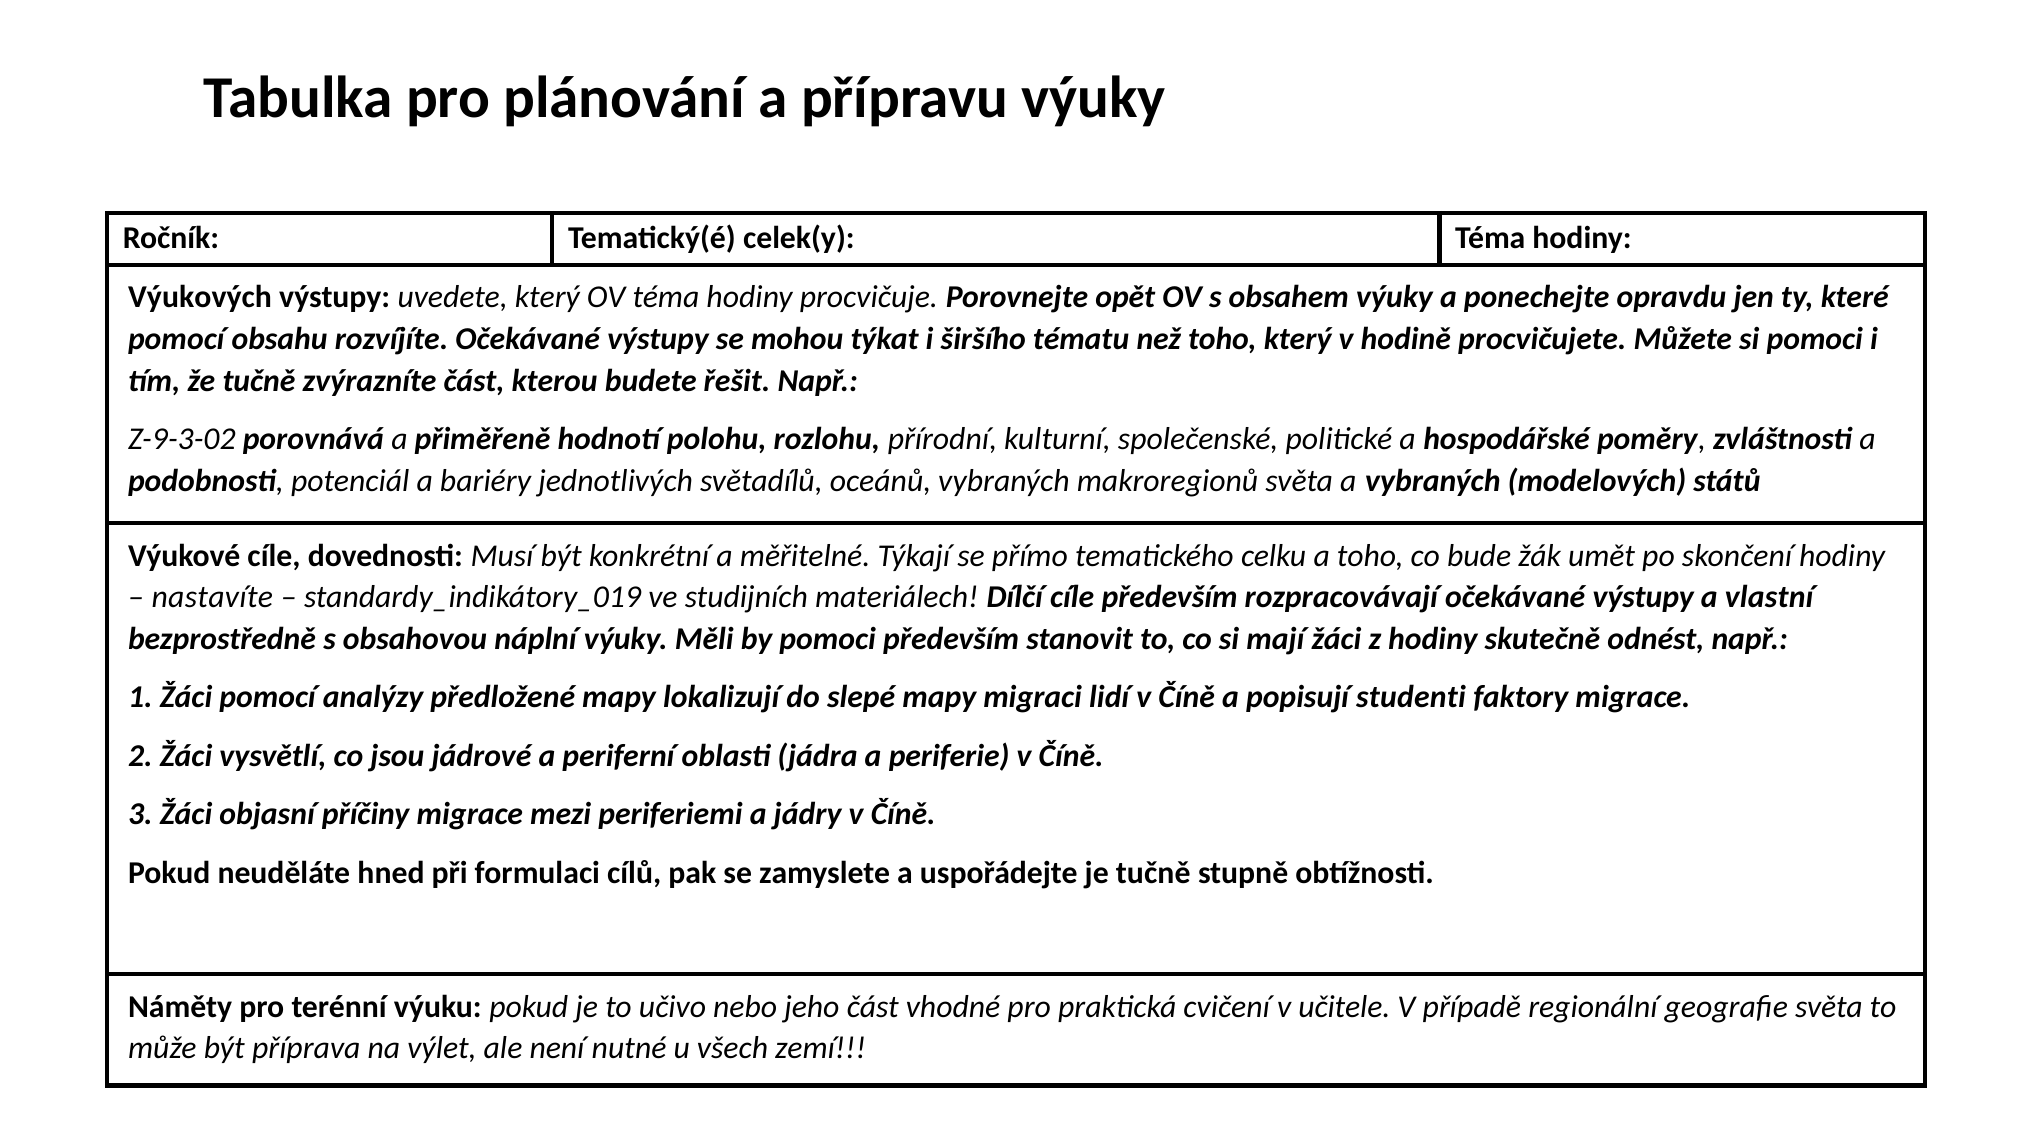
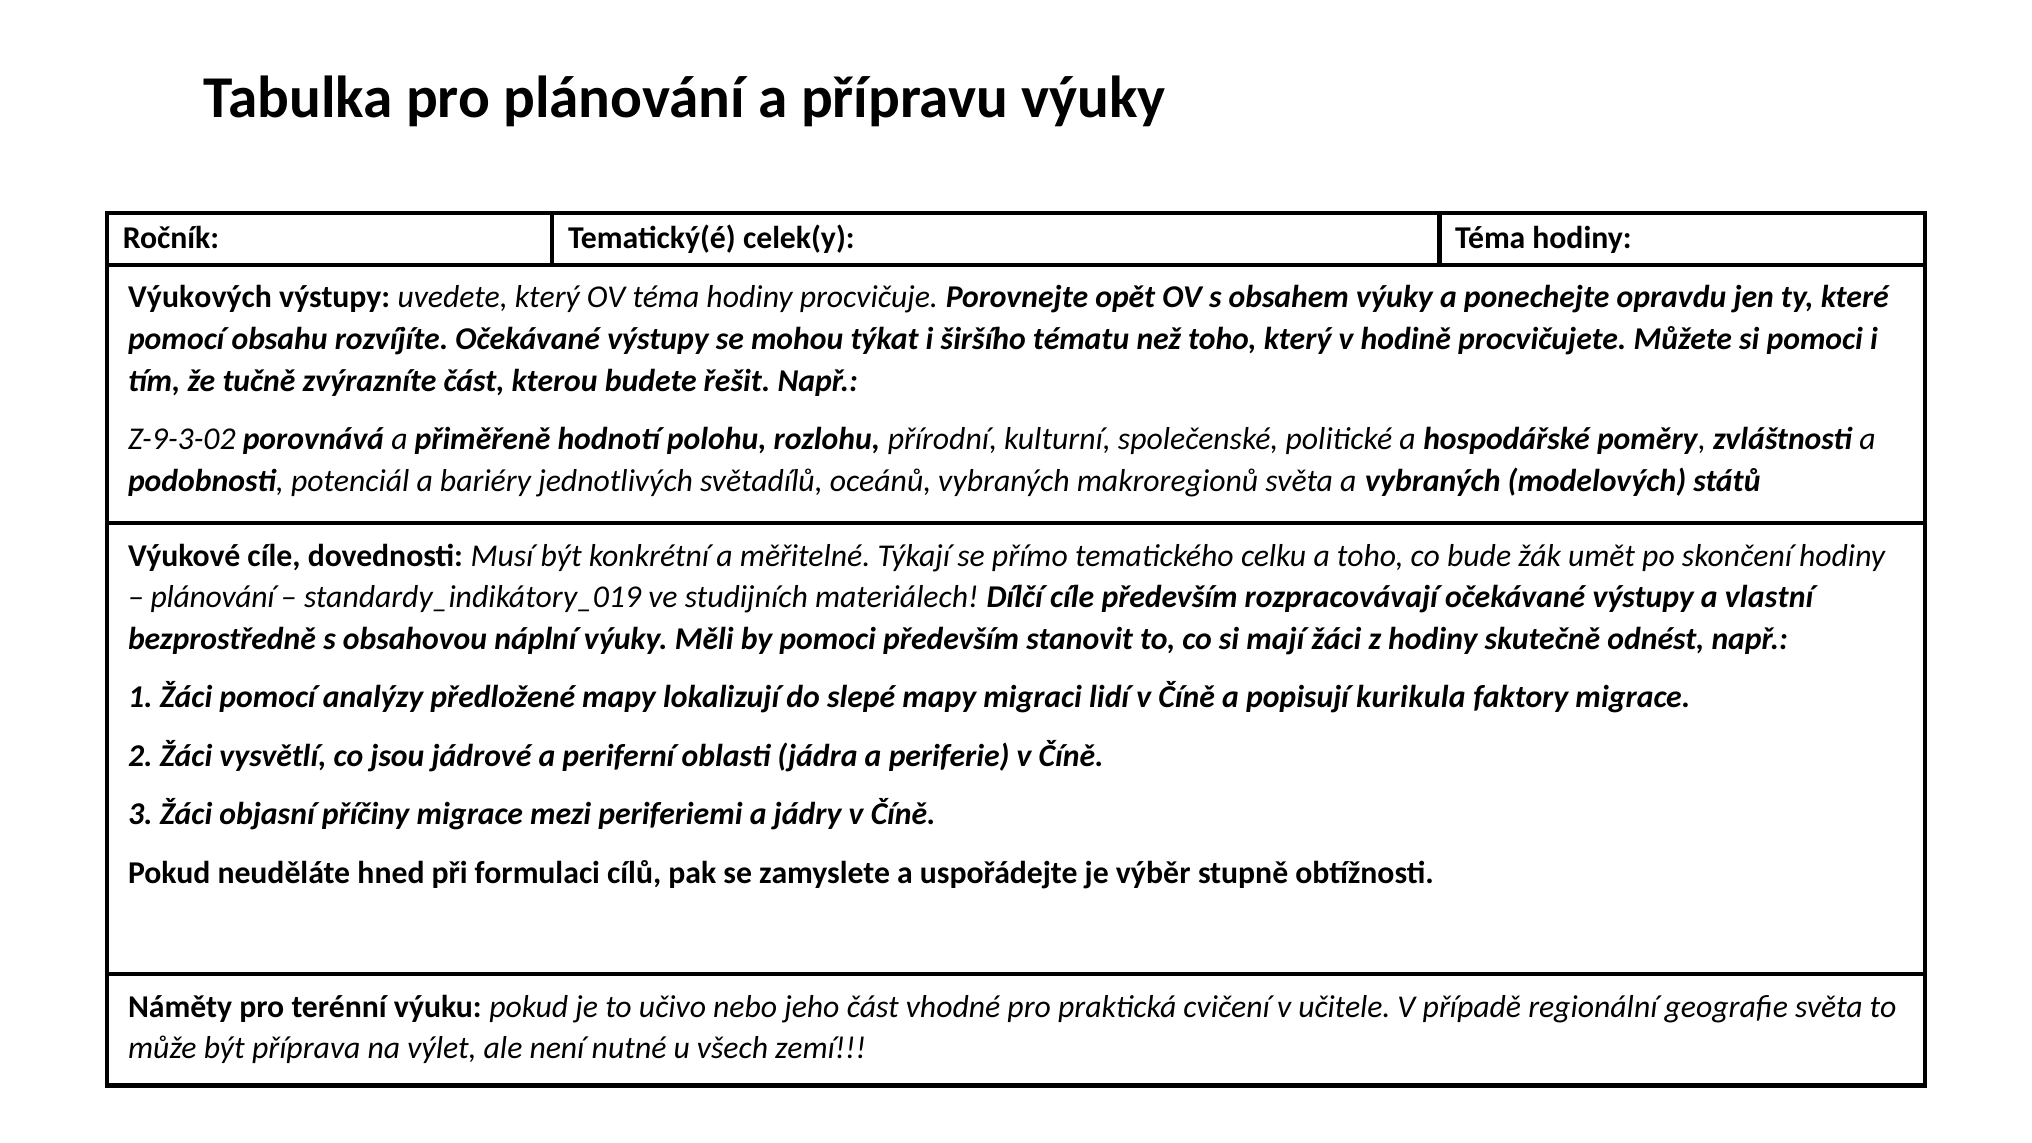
nastavíte: nastavíte -> plánování (213, 597)
studenti: studenti -> kurikula (1411, 697)
je tučně: tučně -> výběr (1153, 873)
